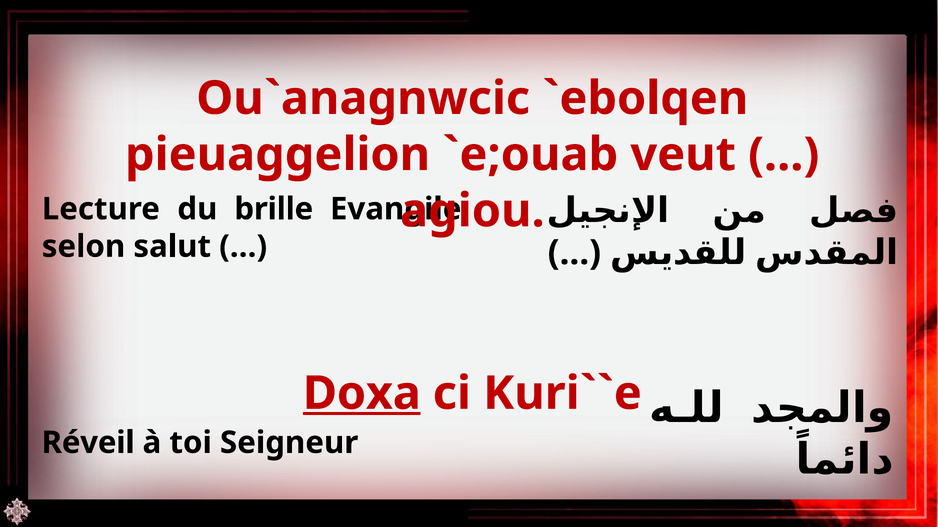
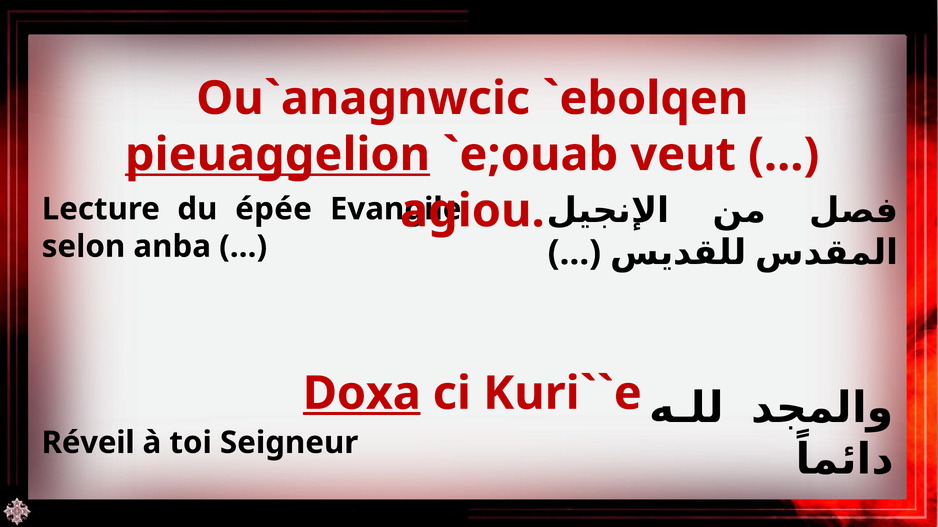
pieuaggelion underline: none -> present (278, 155)
brille: brille -> épée (274, 209)
salut: salut -> anba (172, 247)
